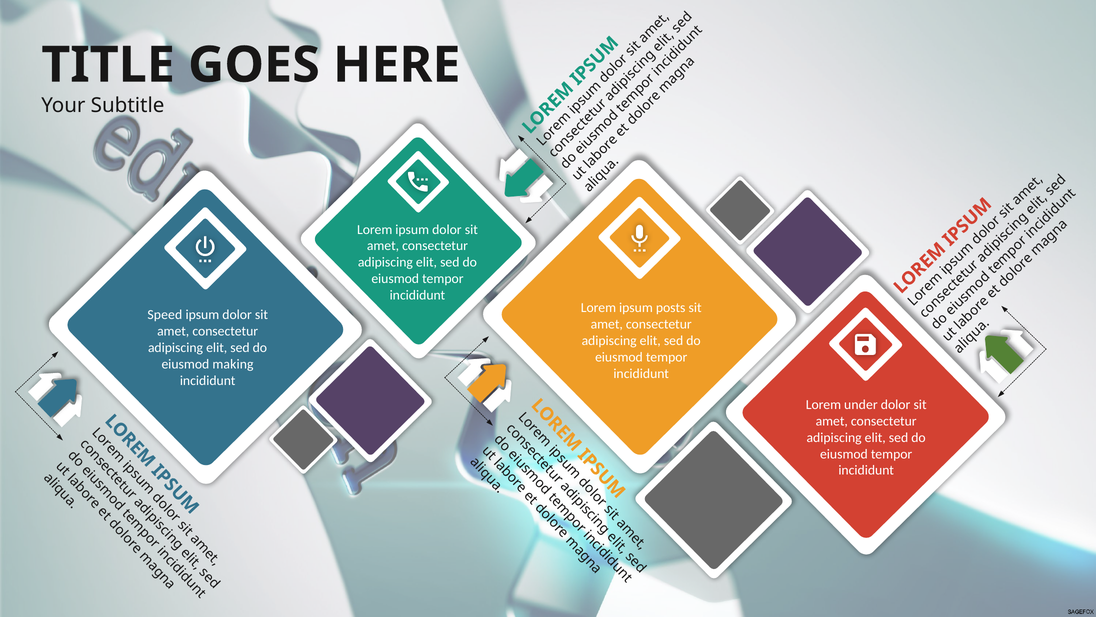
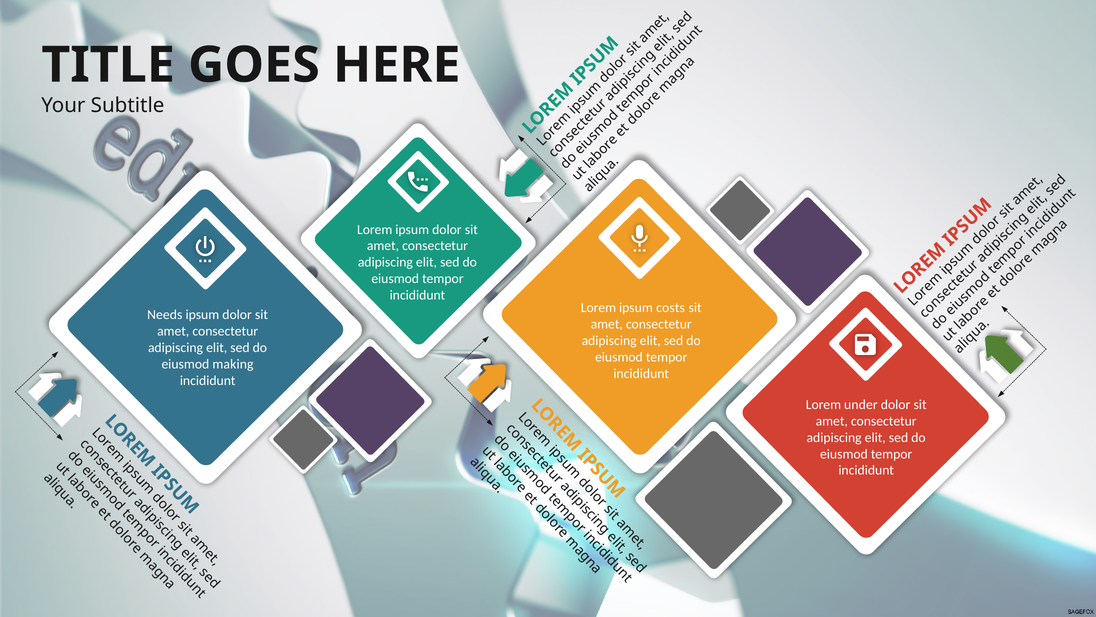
posts: posts -> costs (671, 308)
Speed: Speed -> Needs (165, 315)
